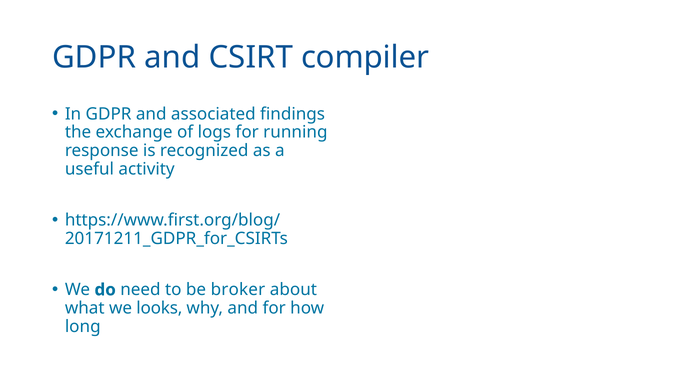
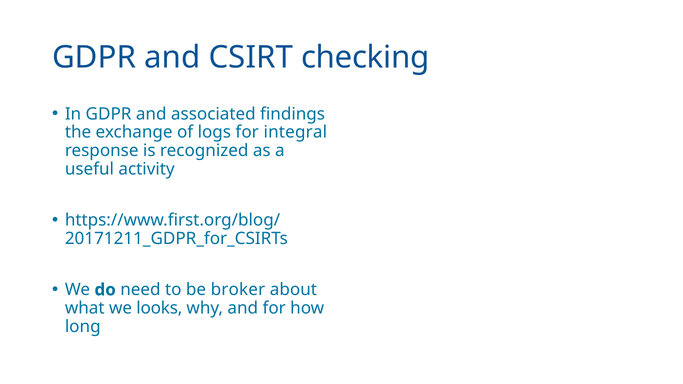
compiler: compiler -> checking (365, 57)
running: running -> integral (295, 132)
